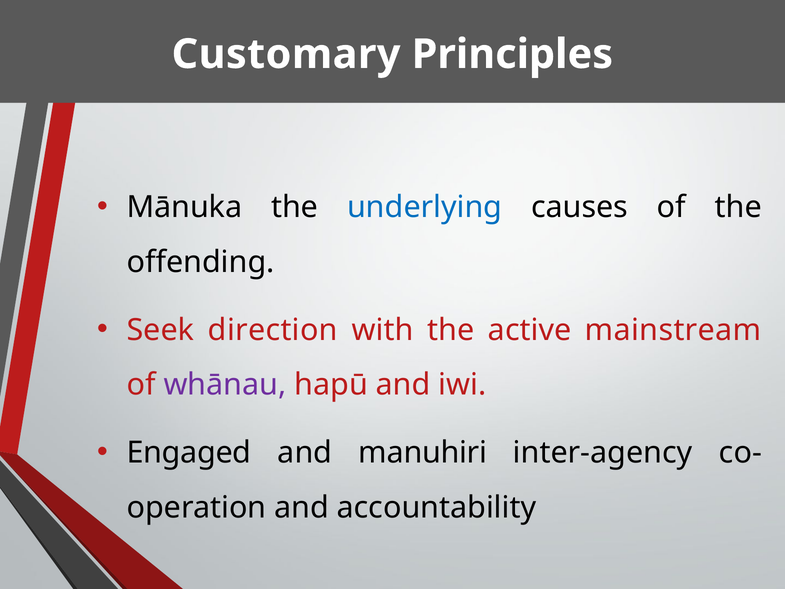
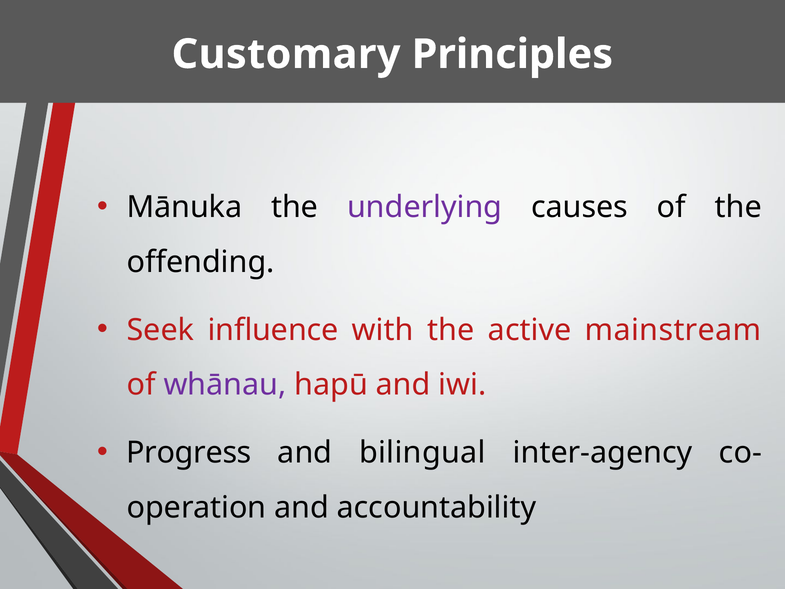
underlying colour: blue -> purple (425, 207)
direction: direction -> influence (273, 330)
Engaged: Engaged -> Progress (189, 453)
manuhiri: manuhiri -> bilingual (422, 453)
